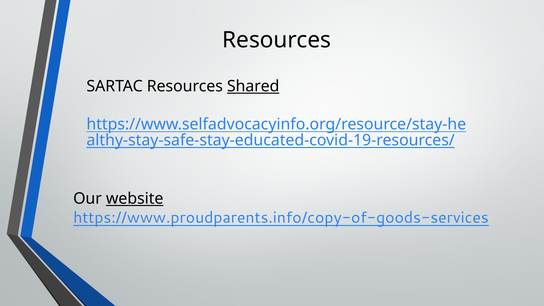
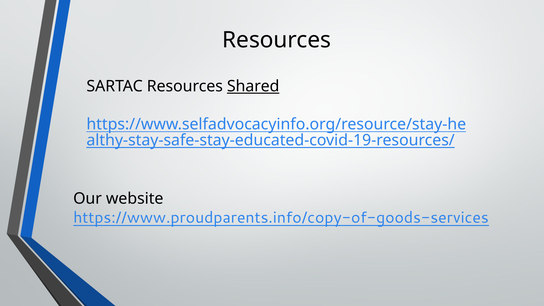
website underline: present -> none (135, 199)
